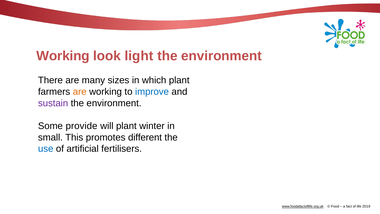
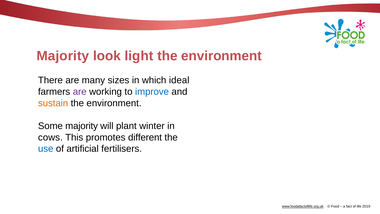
Working: Working -> Majority (63, 56)
which plant: plant -> ideal (179, 80)
are colour: orange -> purple (80, 92)
sustain colour: purple -> orange (53, 103)
Some provide: provide -> majority (82, 126)
small: small -> cows (50, 137)
